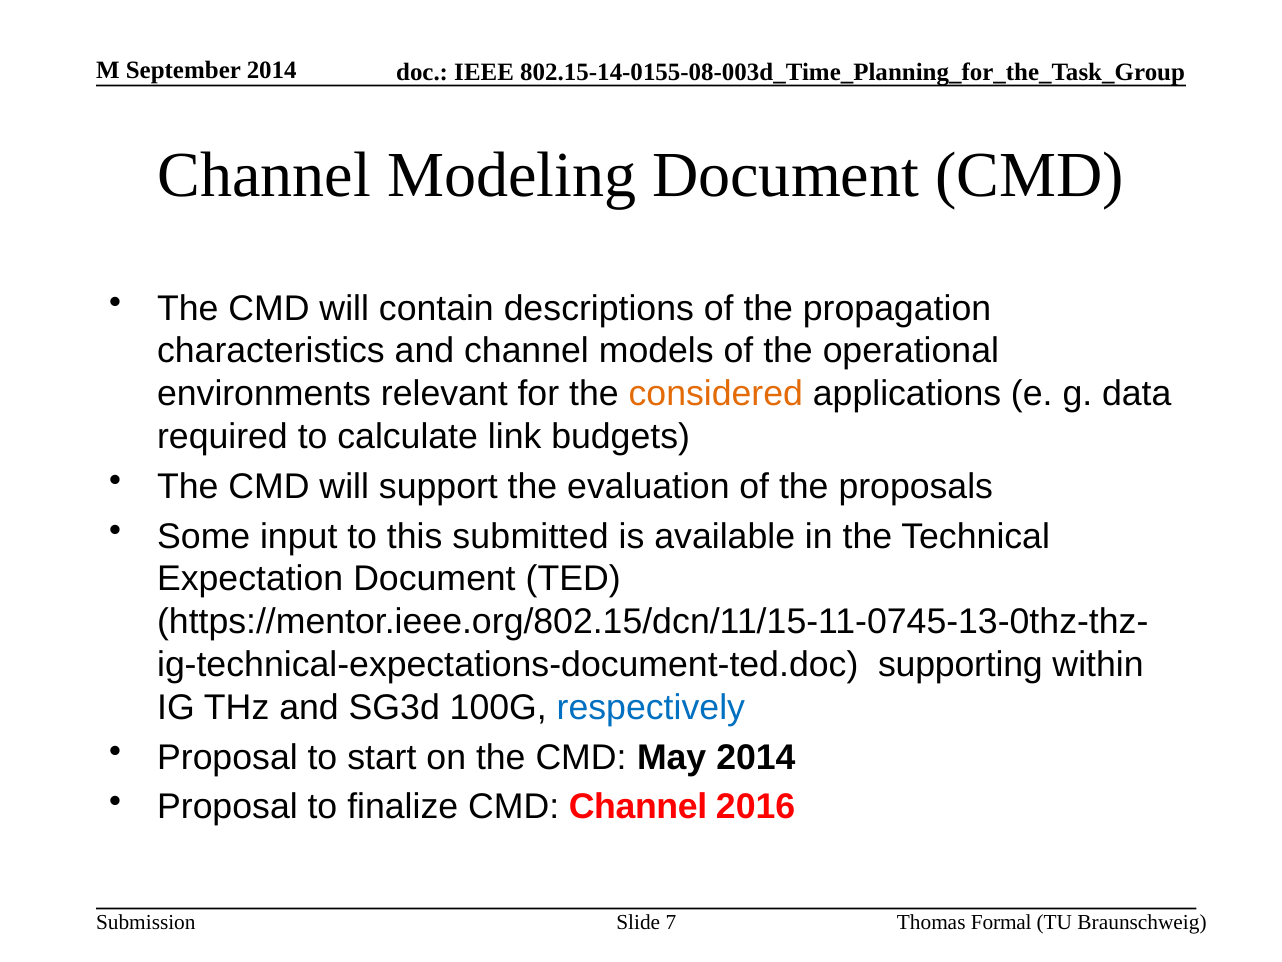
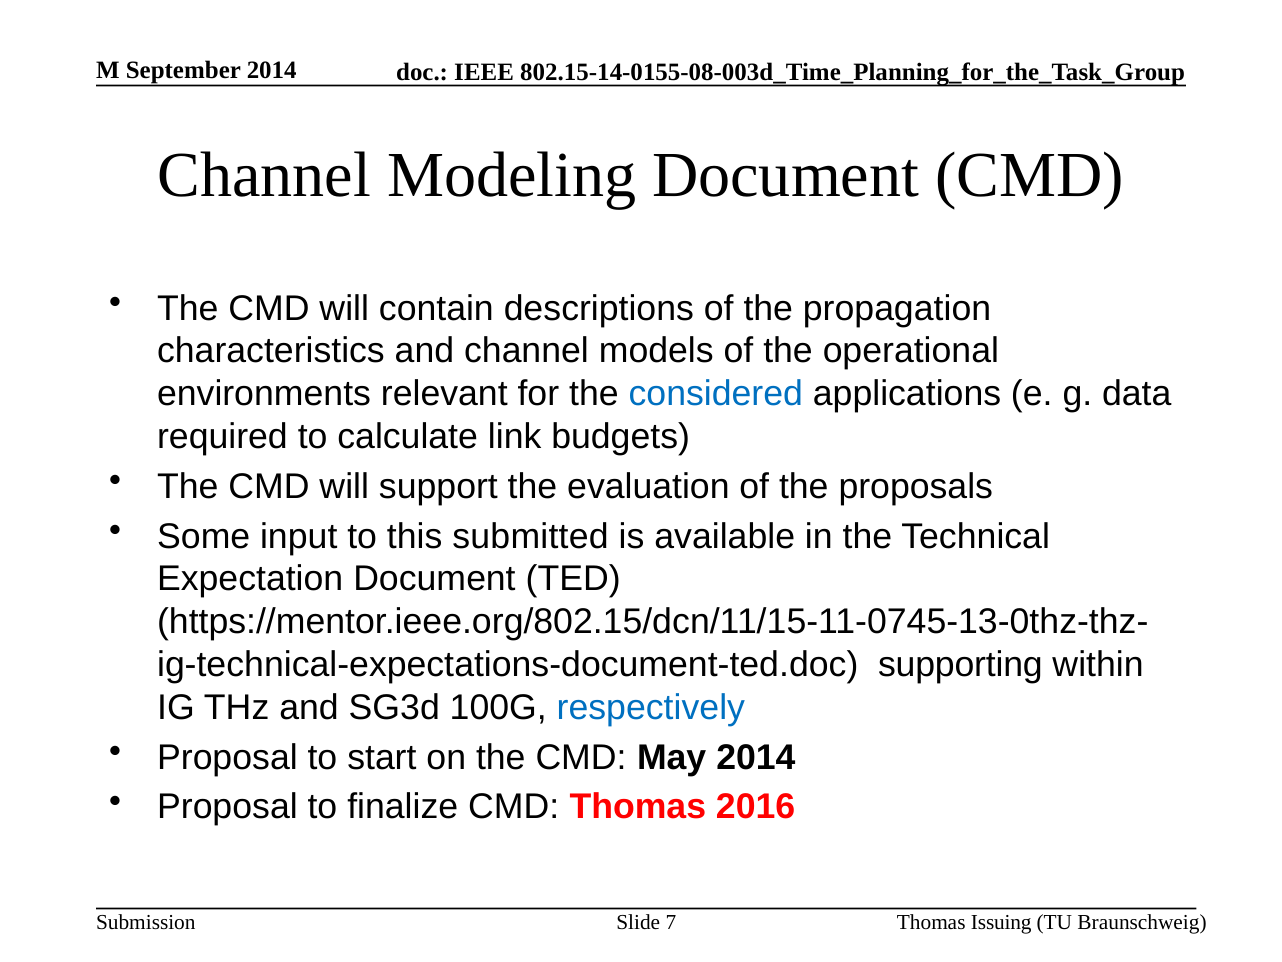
considered colour: orange -> blue (716, 394)
CMD Channel: Channel -> Thomas (638, 807)
Formal: Formal -> Issuing (1001, 922)
